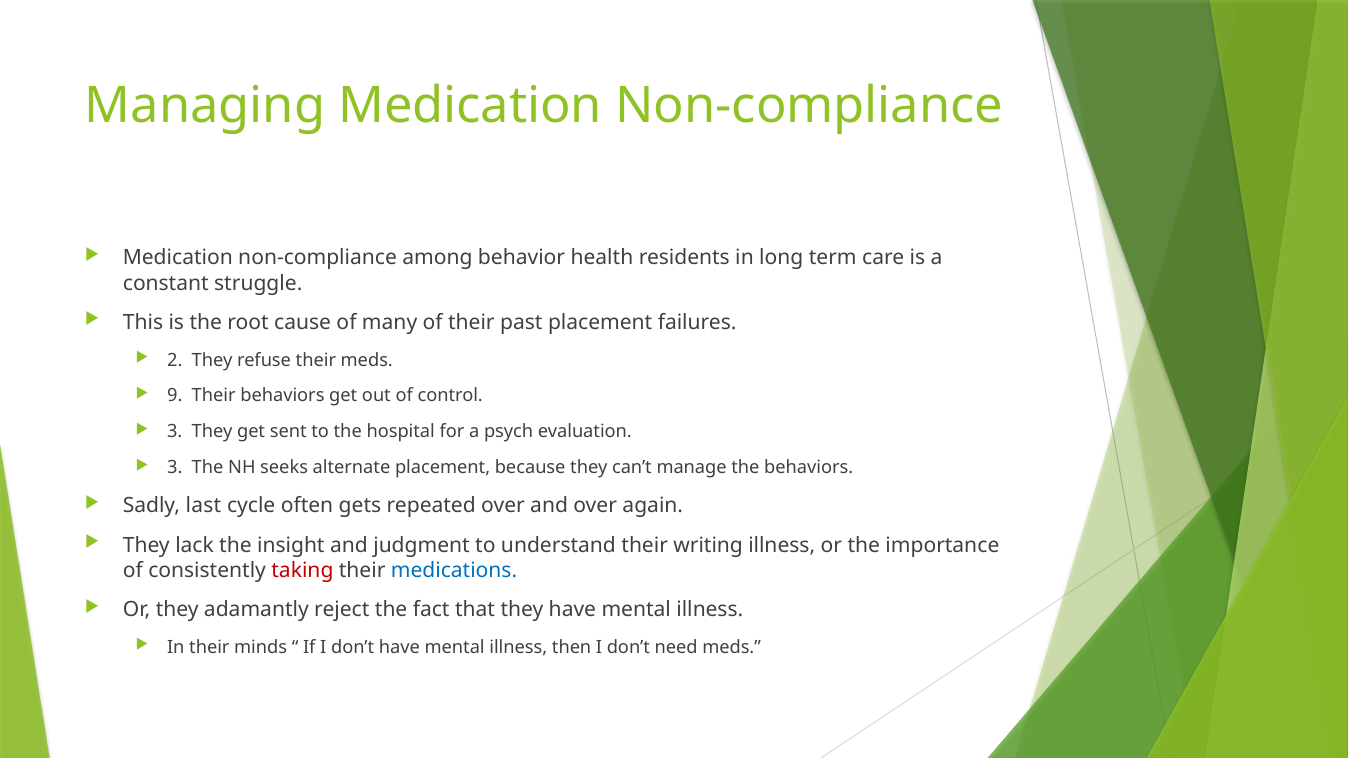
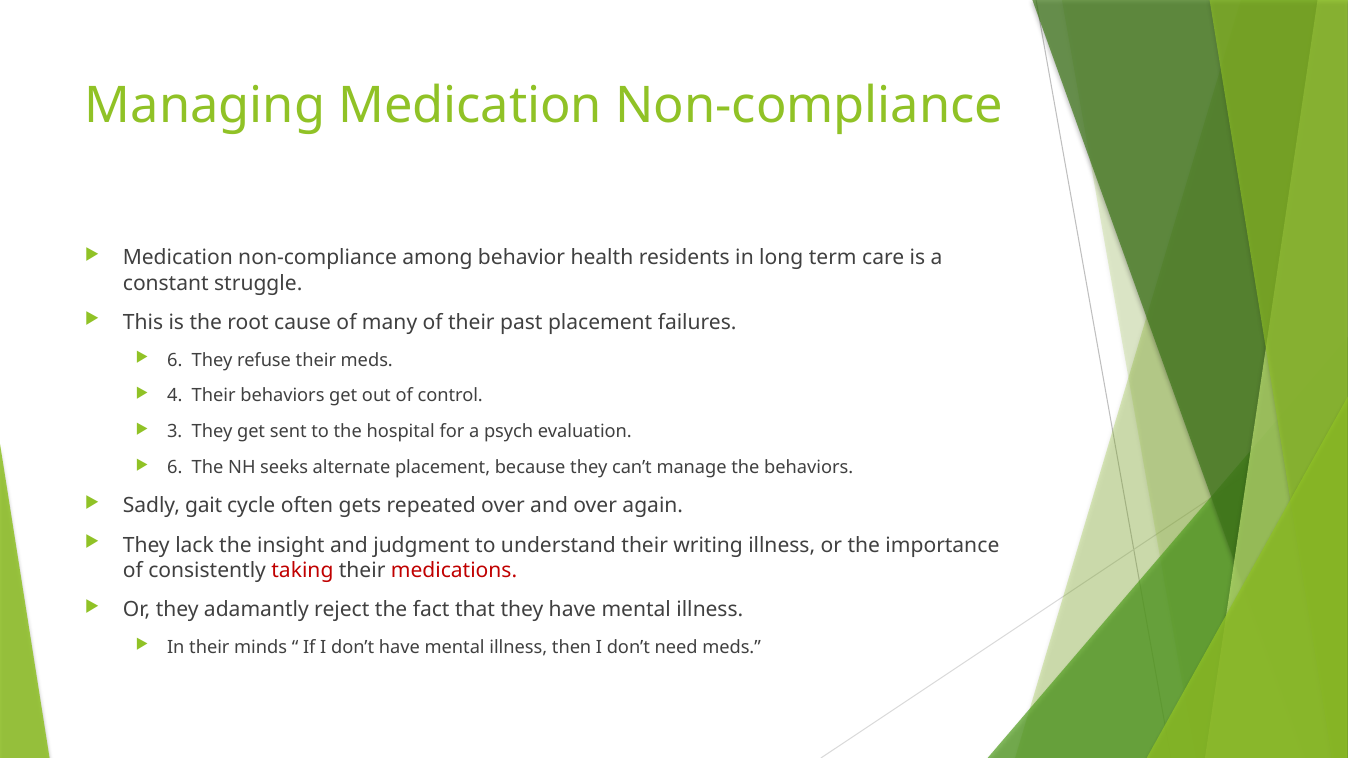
2: 2 -> 6 (175, 360)
9: 9 -> 4 (175, 396)
3: 3 -> 6 (175, 468)
last: last -> gait (204, 506)
medications colour: blue -> red (454, 571)
